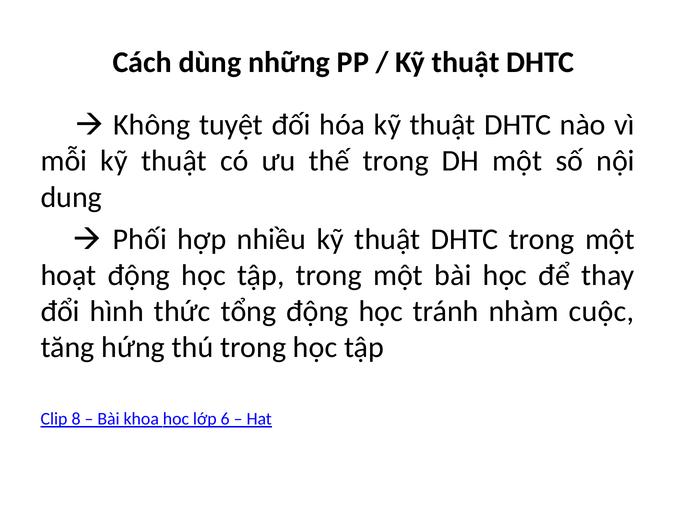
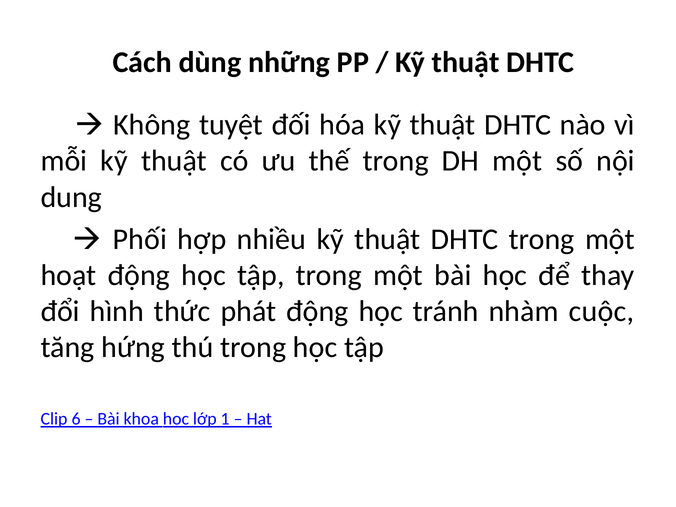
tổng: tổng -> phát (248, 311)
8: 8 -> 6 (76, 419)
6: 6 -> 1 (225, 419)
